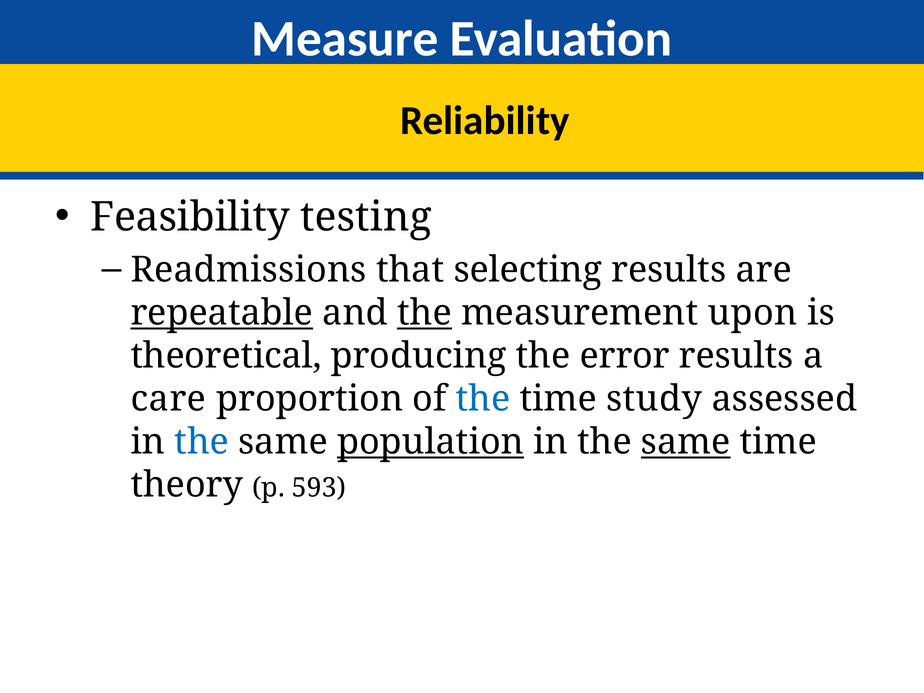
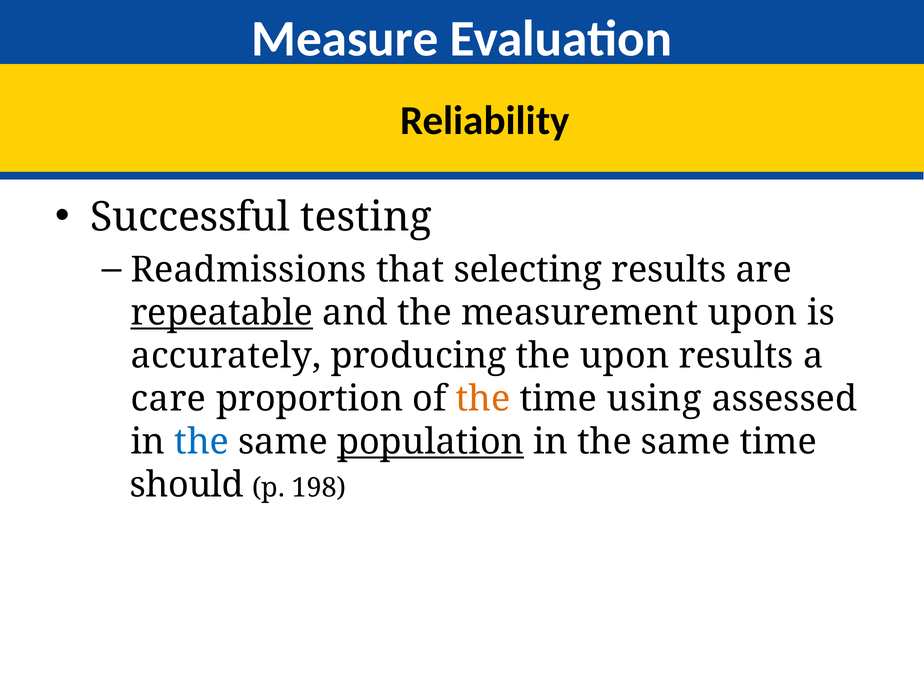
Feasibility: Feasibility -> Successful (190, 217)
the underline: present -> none (424, 313)
theoretical: theoretical -> accurately (226, 356)
the error: error -> upon (625, 356)
the colour: blue -> orange (483, 399)
study: study -> using (654, 399)
same underline: present -> none (686, 442)
theory: theory -> should (187, 485)
593: 593 -> 198 (319, 488)
